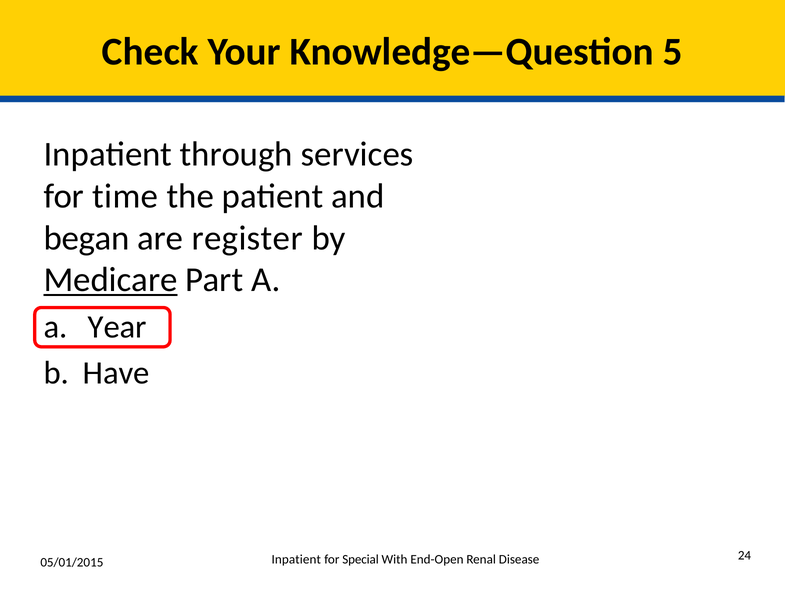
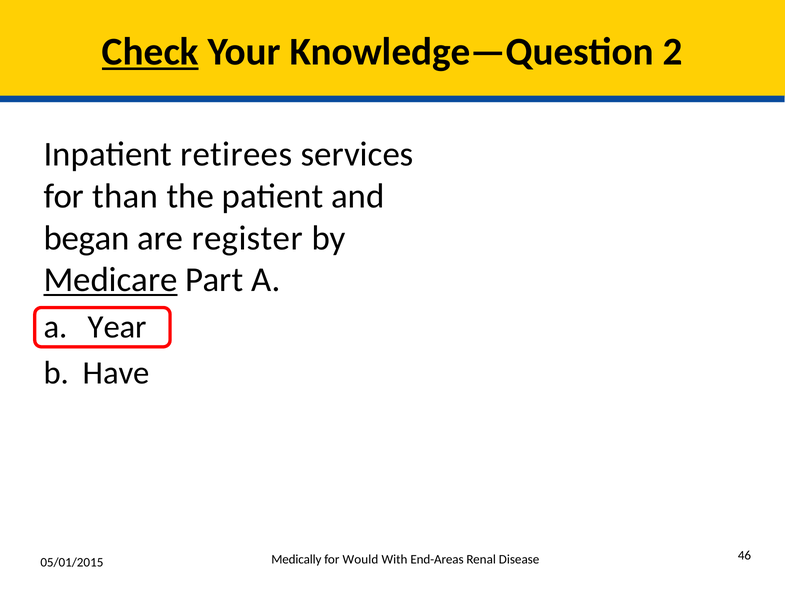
Check underline: none -> present (150, 52)
5: 5 -> 2 (673, 52)
through: through -> retirees (236, 154)
time: time -> than (125, 196)
05/01/2015 Inpatient: Inpatient -> Medically (296, 559)
Special: Special -> Would (360, 559)
End-Open: End-Open -> End-Areas (437, 559)
24: 24 -> 46 (744, 555)
